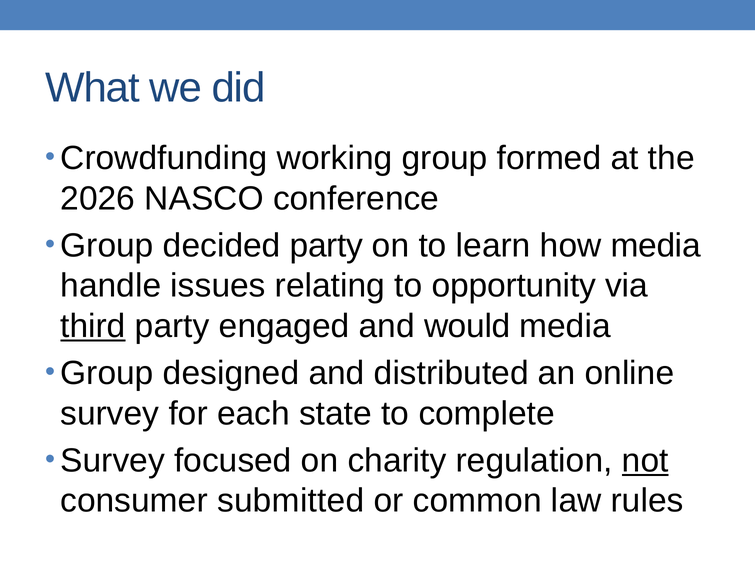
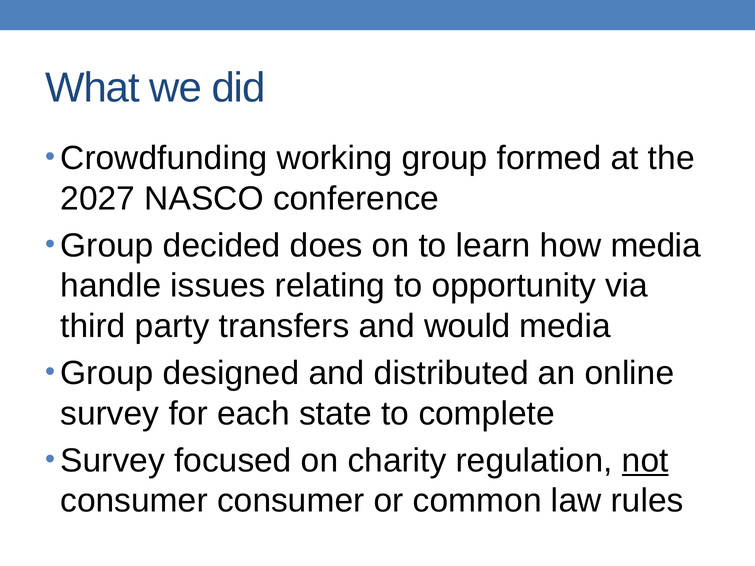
2026: 2026 -> 2027 (98, 199)
decided party: party -> does (326, 246)
third underline: present -> none (93, 326)
engaged: engaged -> transfers (284, 326)
consumer submitted: submitted -> consumer (291, 501)
